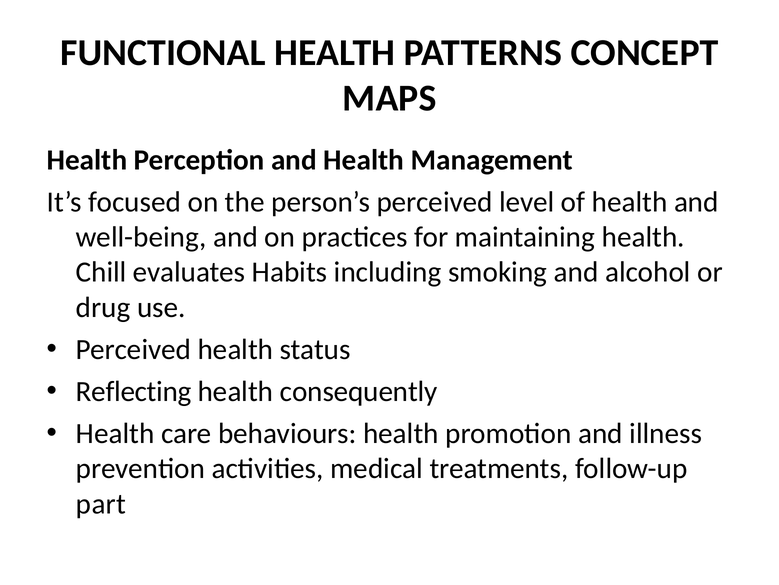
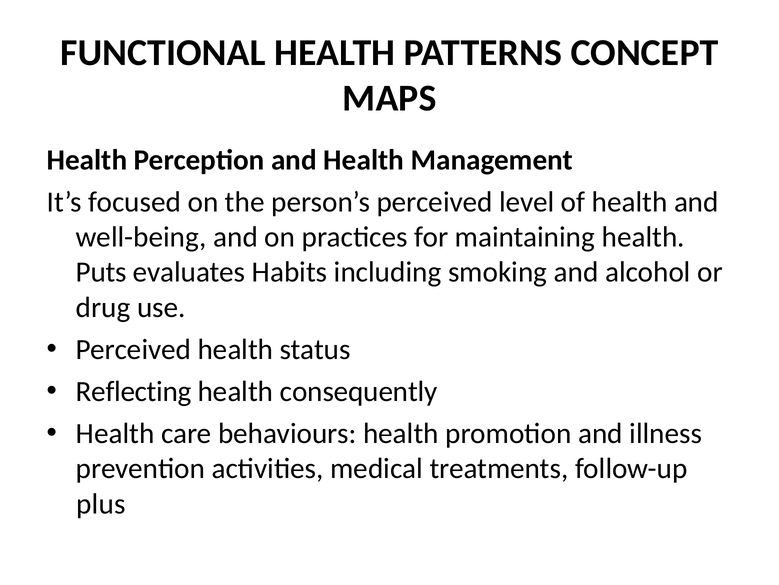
Chill: Chill -> Puts (101, 272)
part: part -> plus (101, 503)
